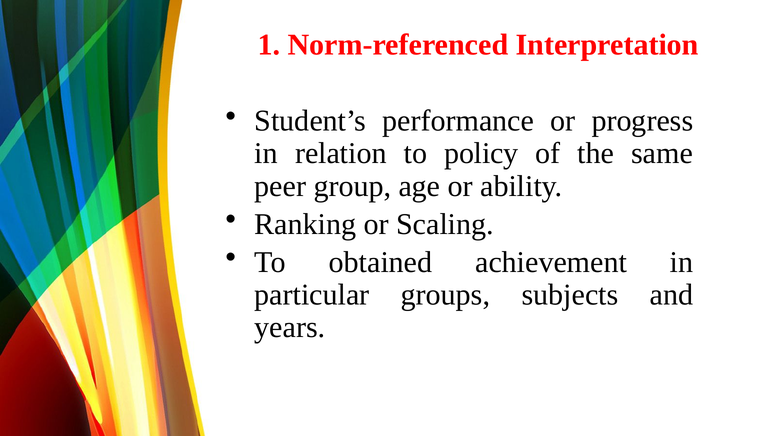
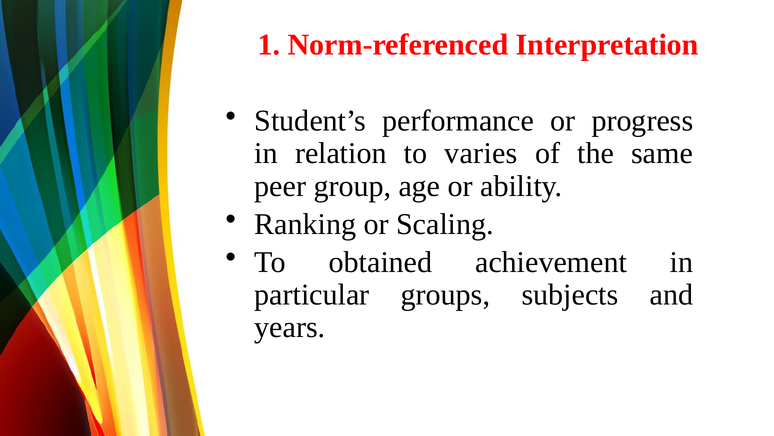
policy: policy -> varies (481, 153)
